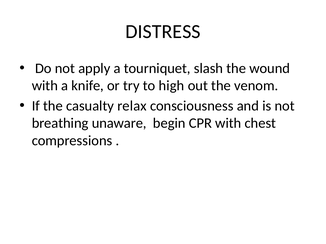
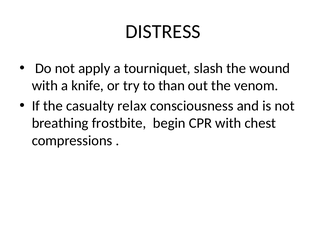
high: high -> than (172, 86)
unaware: unaware -> frostbite (119, 123)
